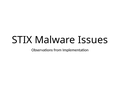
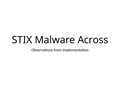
Issues: Issues -> Across (93, 40)
